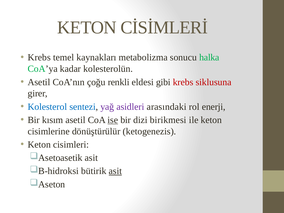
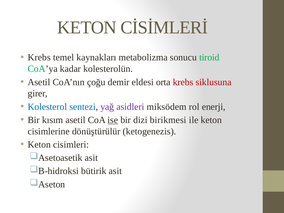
halka: halka -> tiroid (209, 57)
renkli: renkli -> demir (119, 82)
gibi: gibi -> orta (163, 82)
arasındaki: arasındaki -> miksödem (167, 107)
asit underline: present -> none (115, 171)
